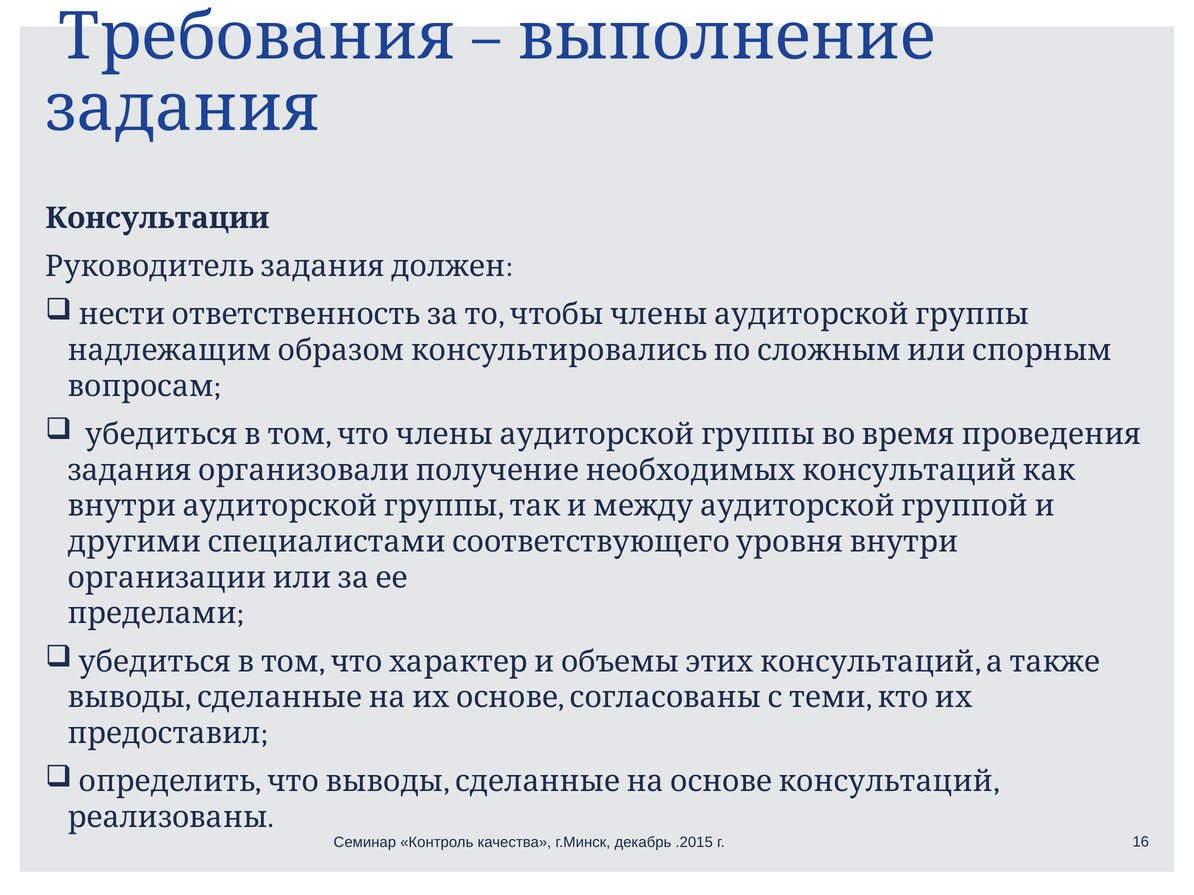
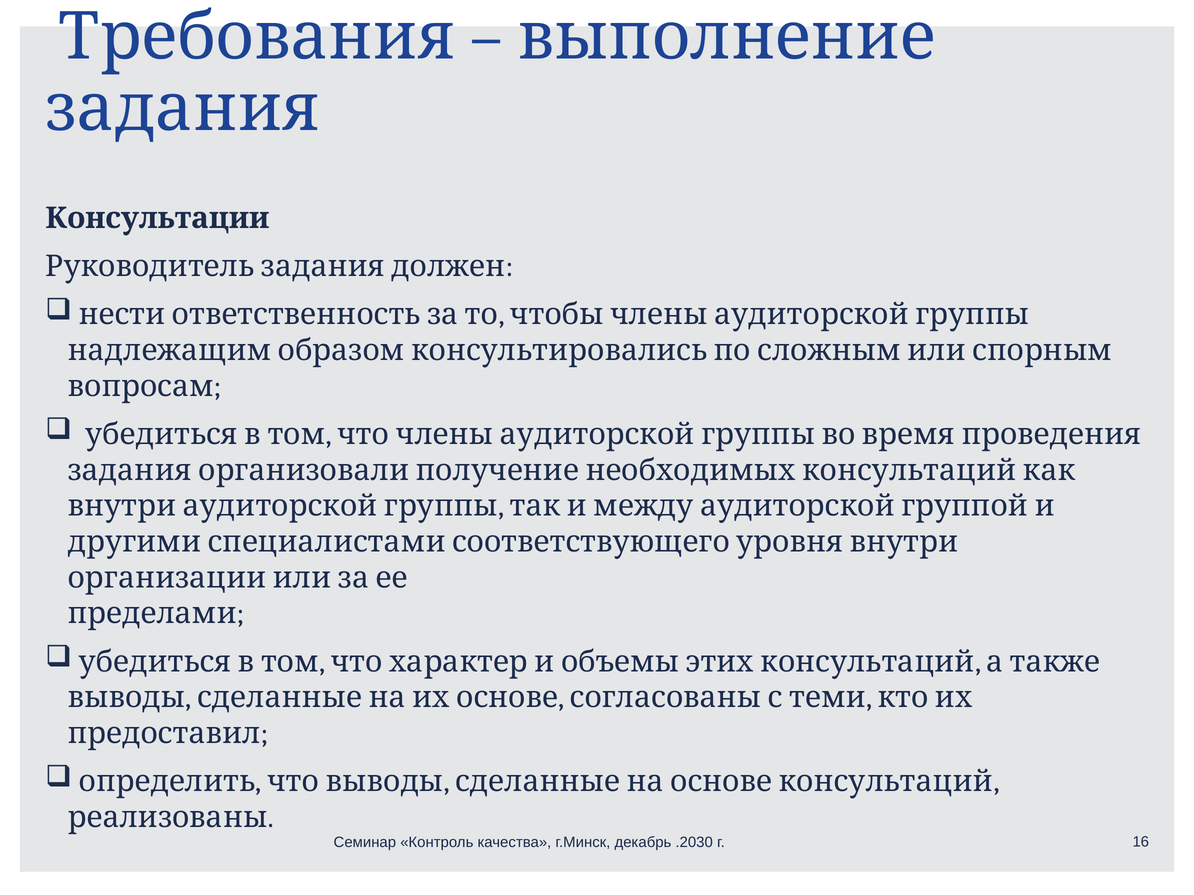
.2015: .2015 -> .2030 (694, 843)
